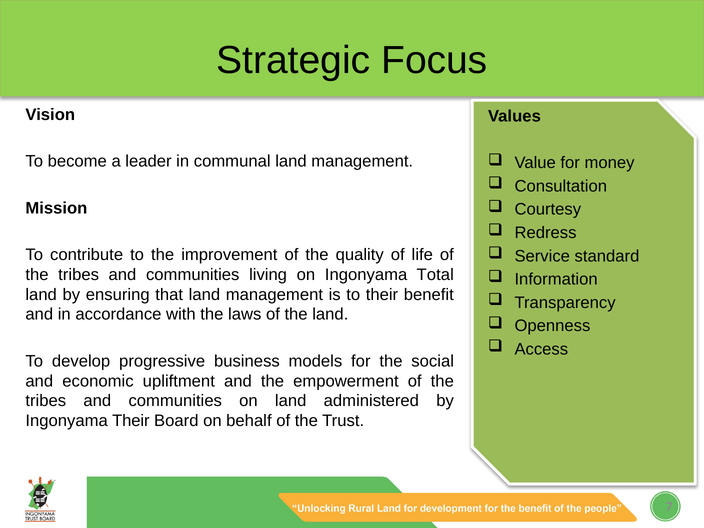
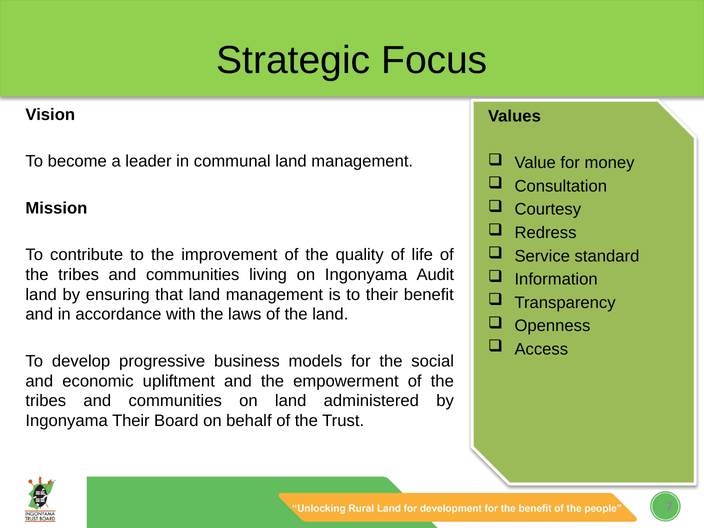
Total: Total -> Audit (435, 275)
